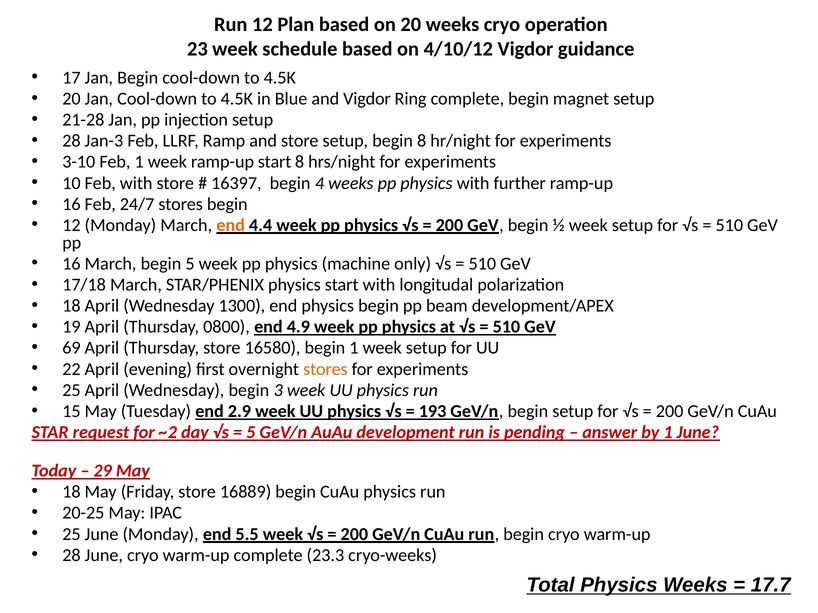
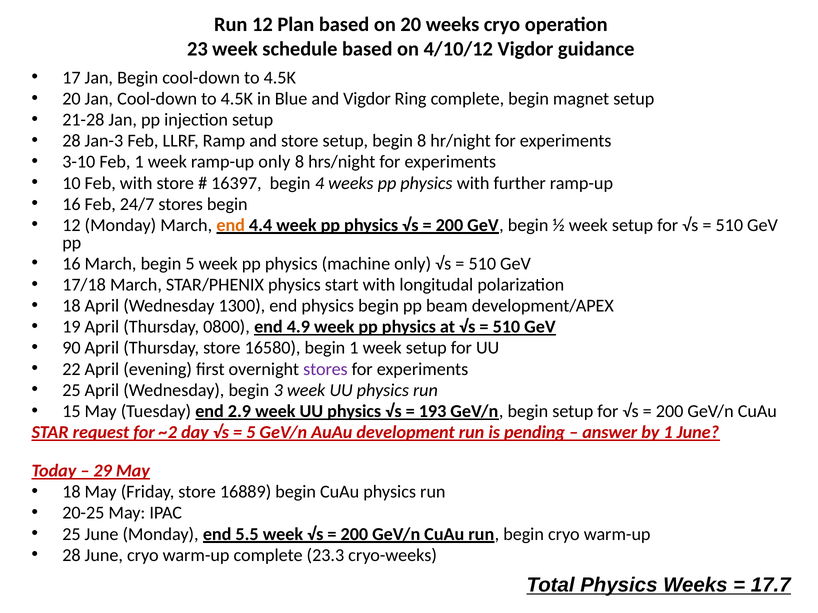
ramp-up start: start -> only (274, 162)
69: 69 -> 90 (71, 348)
stores colour: orange -> purple (325, 369)
